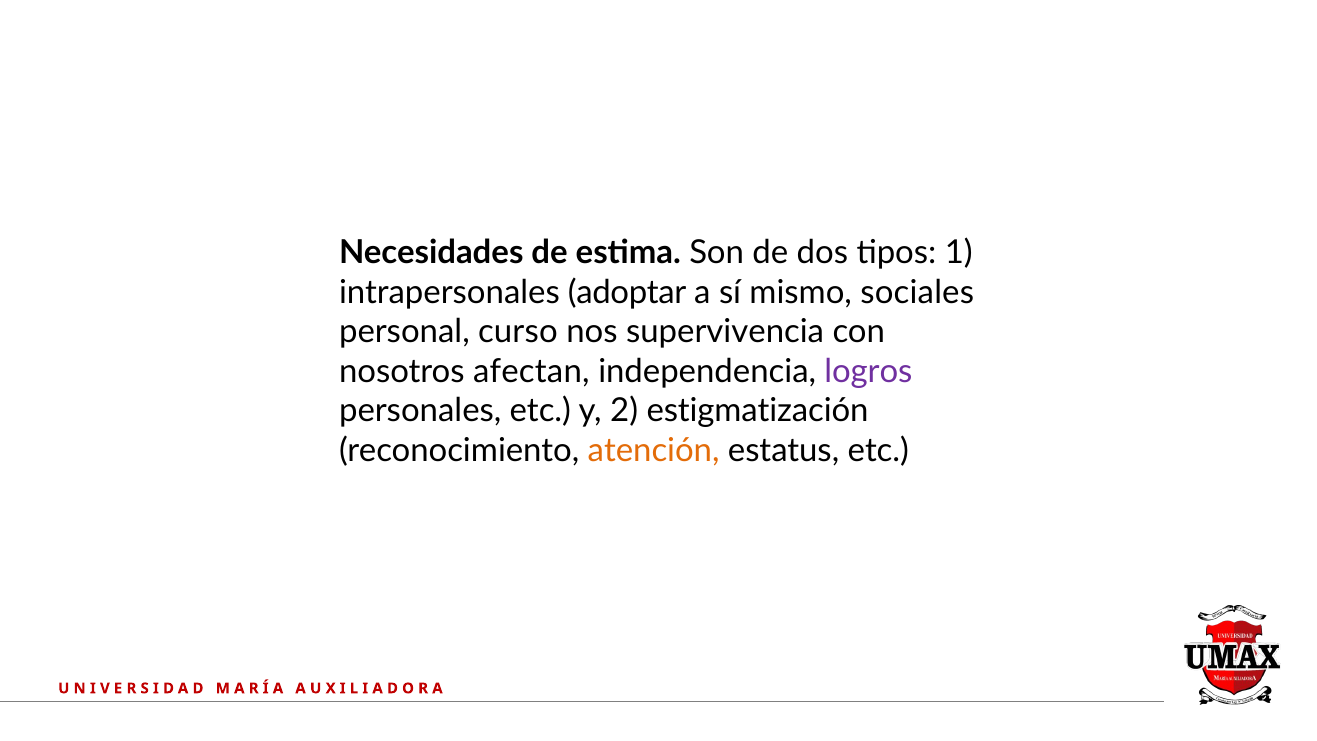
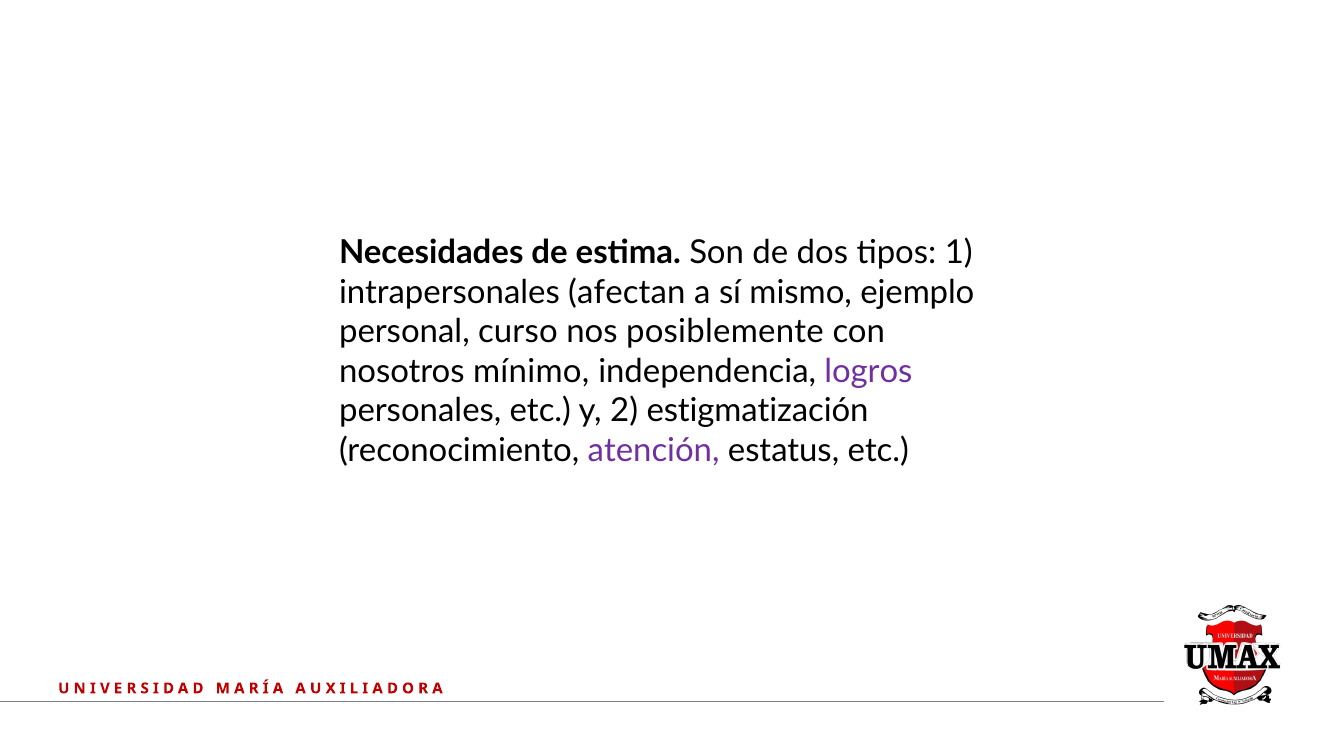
adoptar: adoptar -> afectan (627, 292)
sociales: sociales -> ejemplo (917, 292)
supervivencia: supervivencia -> posiblemente (725, 332)
afectan: afectan -> mínimo (531, 371)
atención colour: orange -> purple (654, 450)
